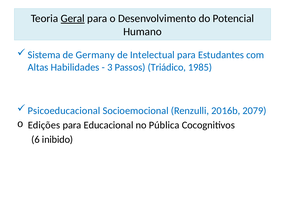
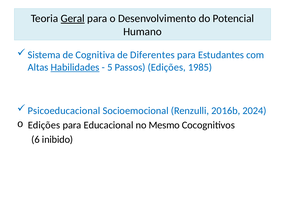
Germany: Germany -> Cognitiva (95, 55)
Intelectual: Intelectual -> Diferentes (152, 55)
Habilidades underline: none -> present (75, 67)
3: 3 -> 5 (110, 67)
Passos Triádico: Triádico -> Edições (167, 67)
2079: 2079 -> 2024 (255, 111)
Pública: Pública -> Mesmo (164, 125)
